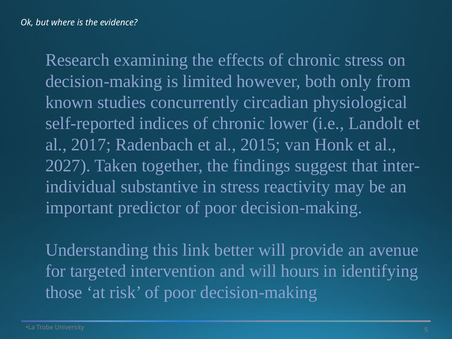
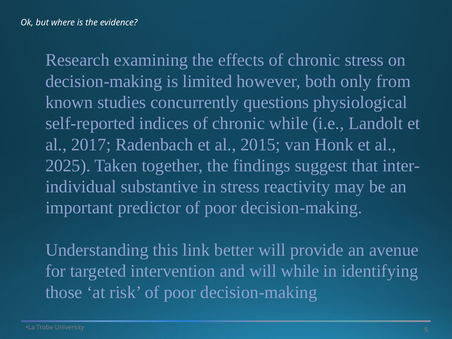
circadian: circadian -> questions (276, 102)
chronic lower: lower -> while (289, 123)
2027: 2027 -> 2025 (68, 166)
will hours: hours -> while (300, 271)
